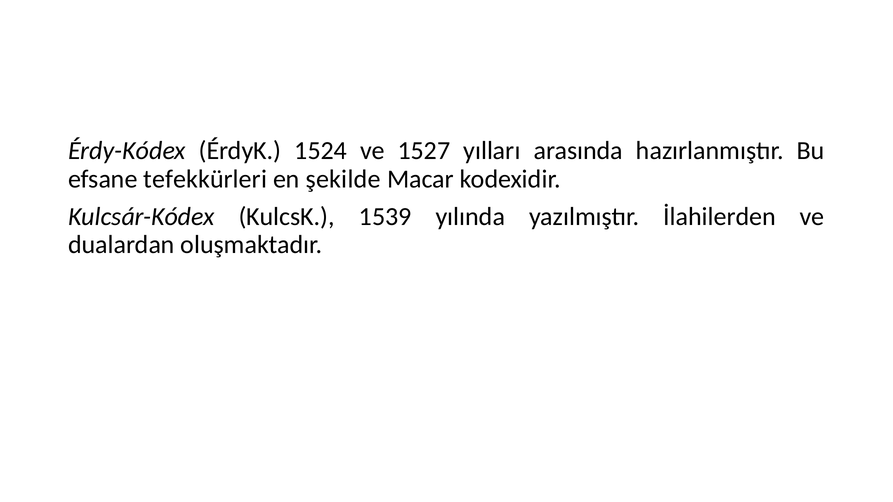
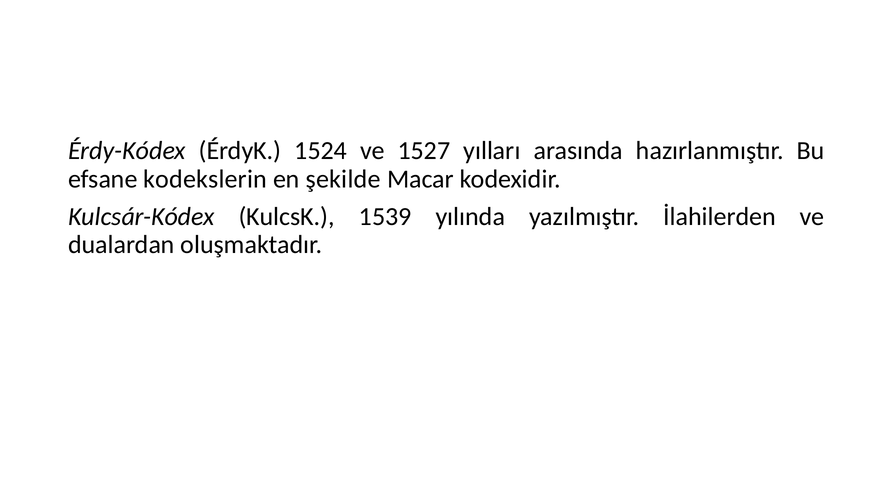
tefekkürleri: tefekkürleri -> kodekslerin (205, 179)
